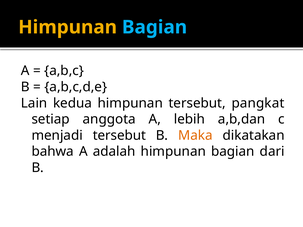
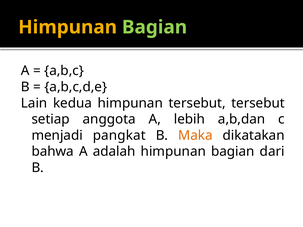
Bagian colour: light blue -> light green (155, 27)
tersebut pangkat: pangkat -> tersebut (258, 103)
menjadi tersebut: tersebut -> pangkat (119, 136)
